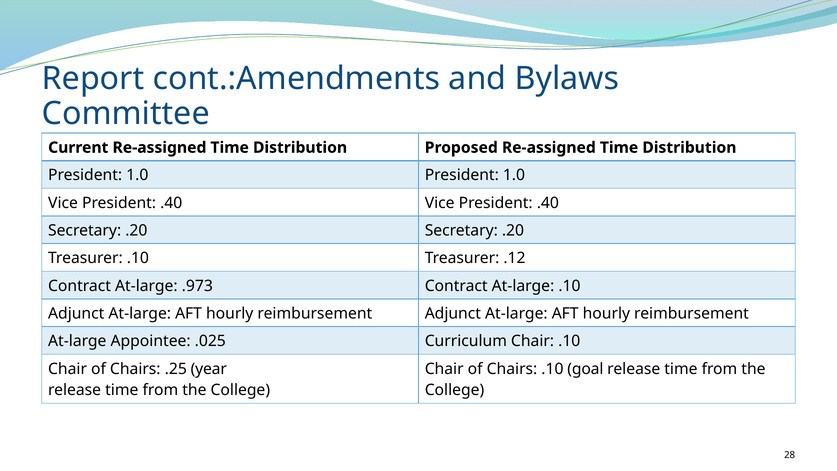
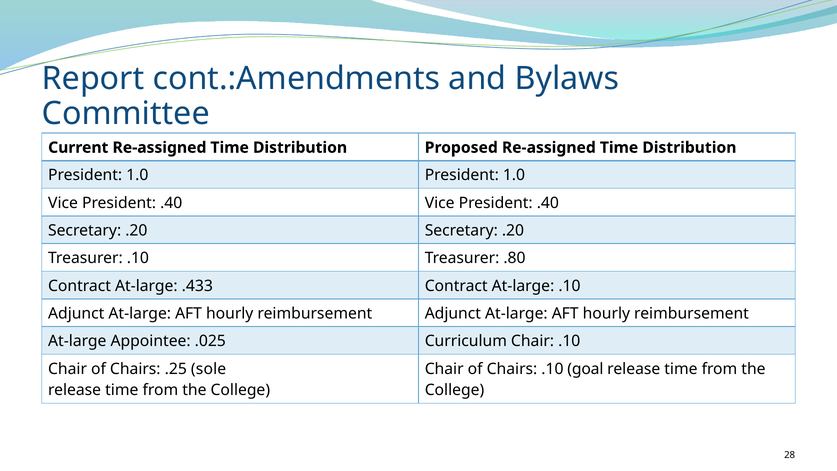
.12: .12 -> .80 (514, 258)
.973: .973 -> .433 (197, 286)
year: year -> sole (209, 369)
